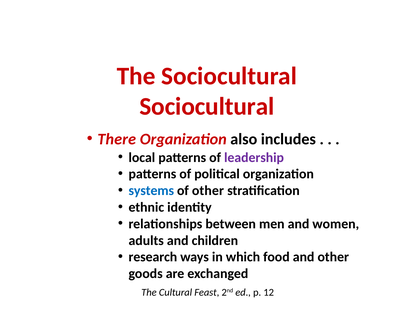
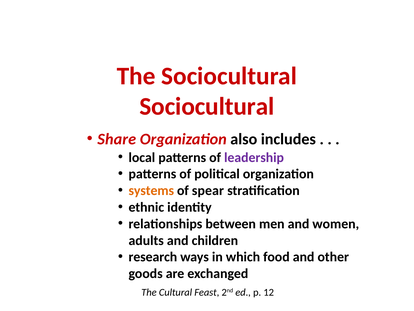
There: There -> Share (117, 139)
systems colour: blue -> orange (151, 190)
of other: other -> spear (208, 190)
